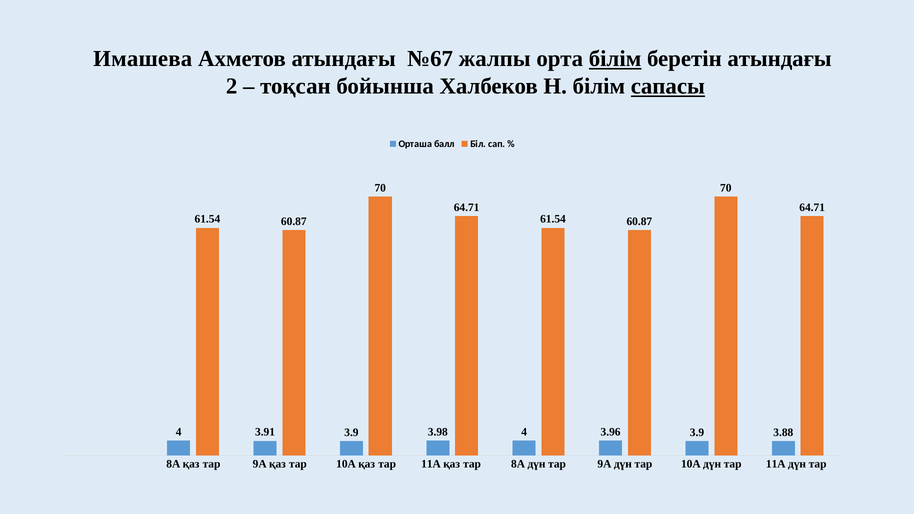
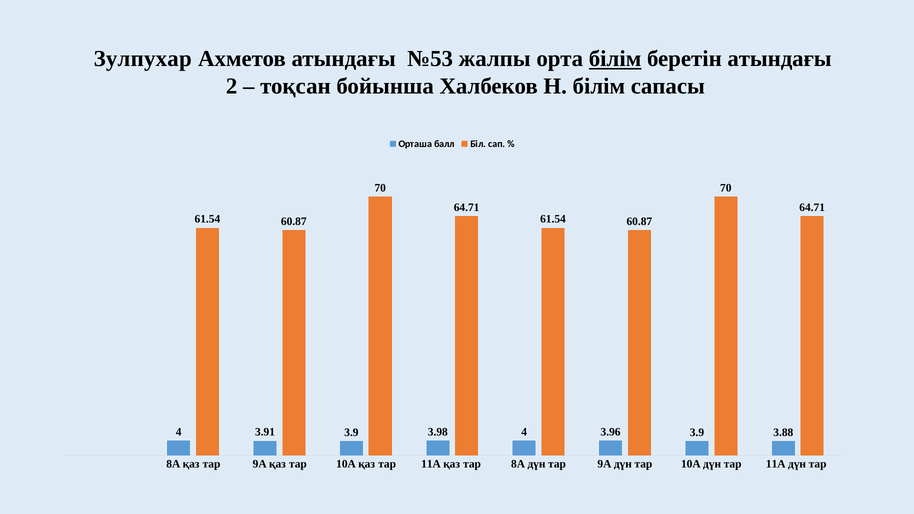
Имашева: Имашева -> Зулпухар (143, 59)
№67: №67 -> №53 (430, 59)
сапасы underline: present -> none (668, 86)
